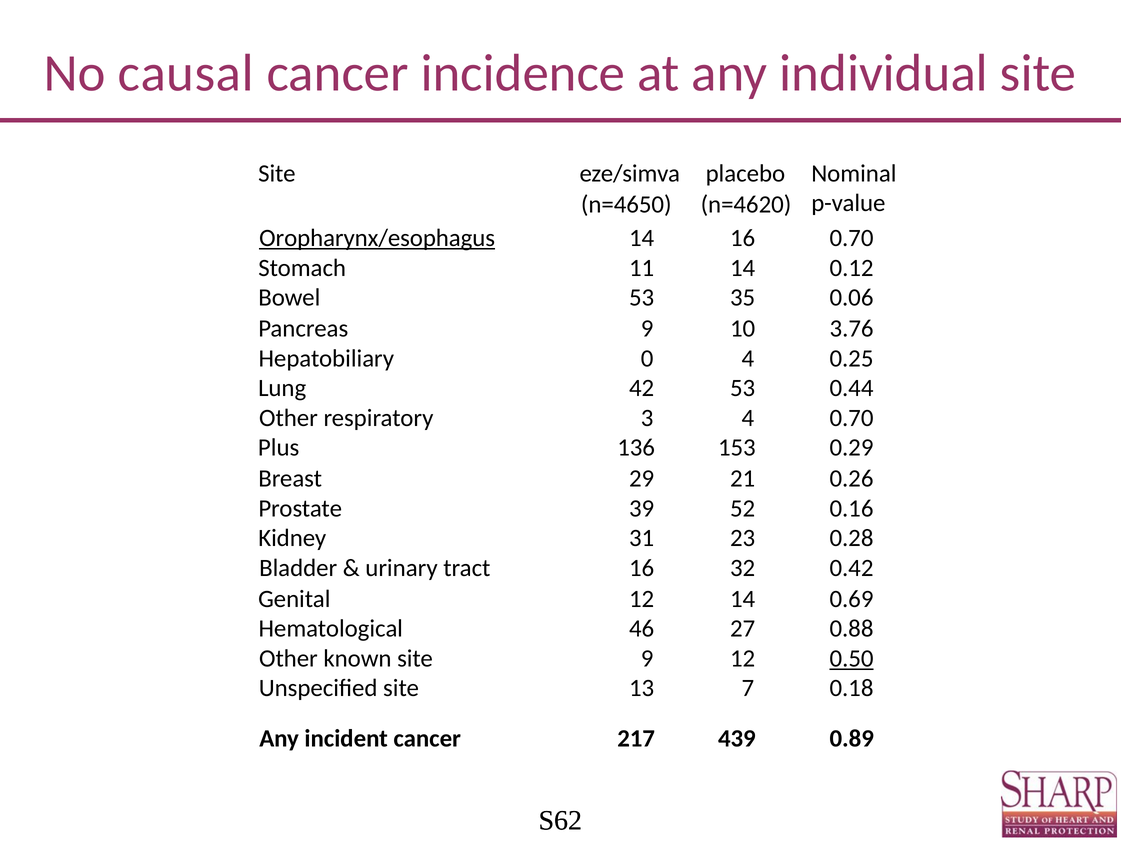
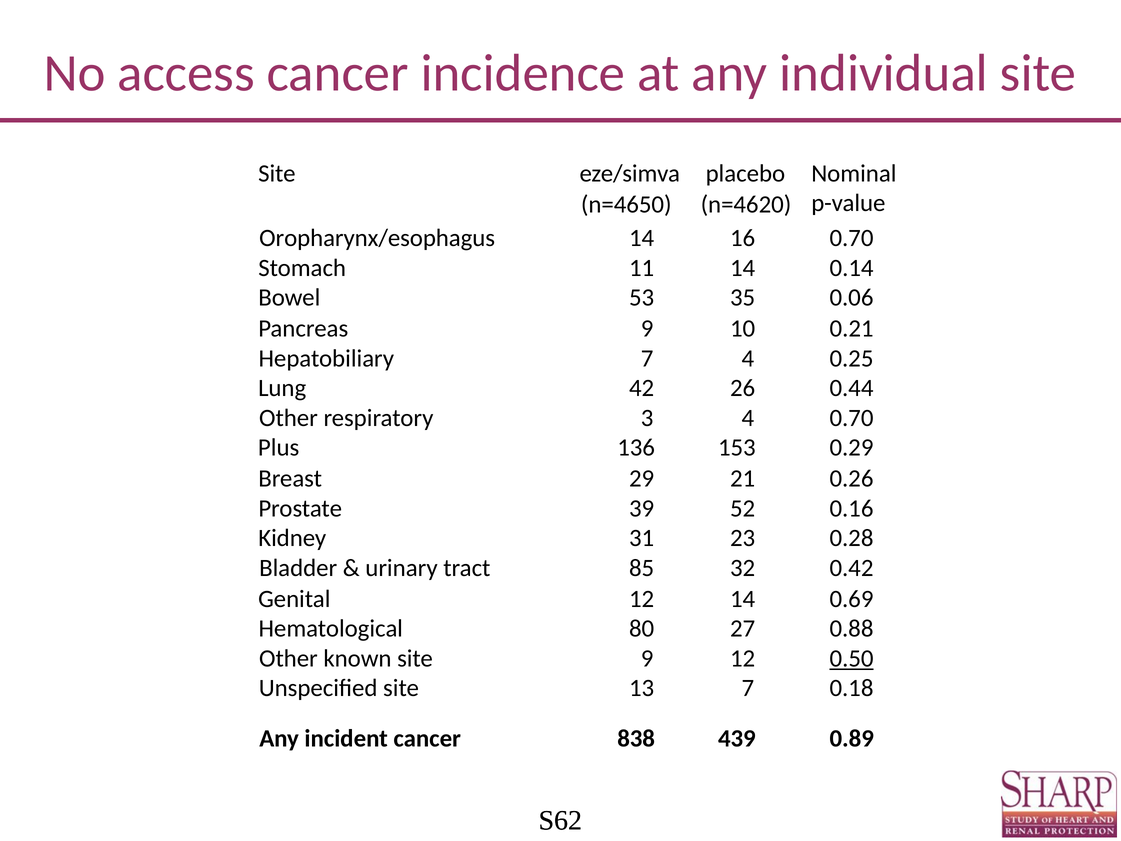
causal: causal -> access (186, 73)
Oropharynx/esophagus underline: present -> none (377, 238)
0.12: 0.12 -> 0.14 (852, 268)
3.76: 3.76 -> 0.21 (852, 328)
Hepatobiliary 0: 0 -> 7 (647, 358)
42 53: 53 -> 26 (743, 388)
tract 16: 16 -> 85 (642, 568)
46: 46 -> 80 (642, 629)
217: 217 -> 838 (636, 739)
